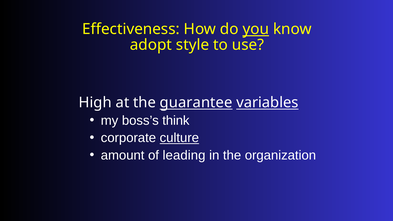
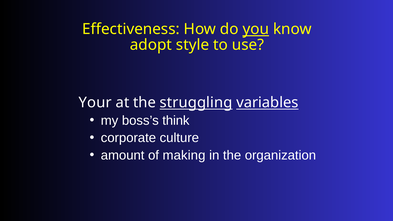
High: High -> Your (95, 103)
guarantee: guarantee -> struggling (196, 103)
culture underline: present -> none (179, 138)
leading: leading -> making (184, 155)
